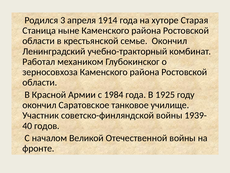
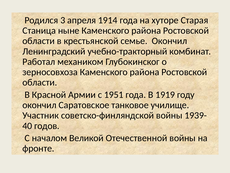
1984: 1984 -> 1951 (114, 94)
1925: 1925 -> 1919 (165, 94)
